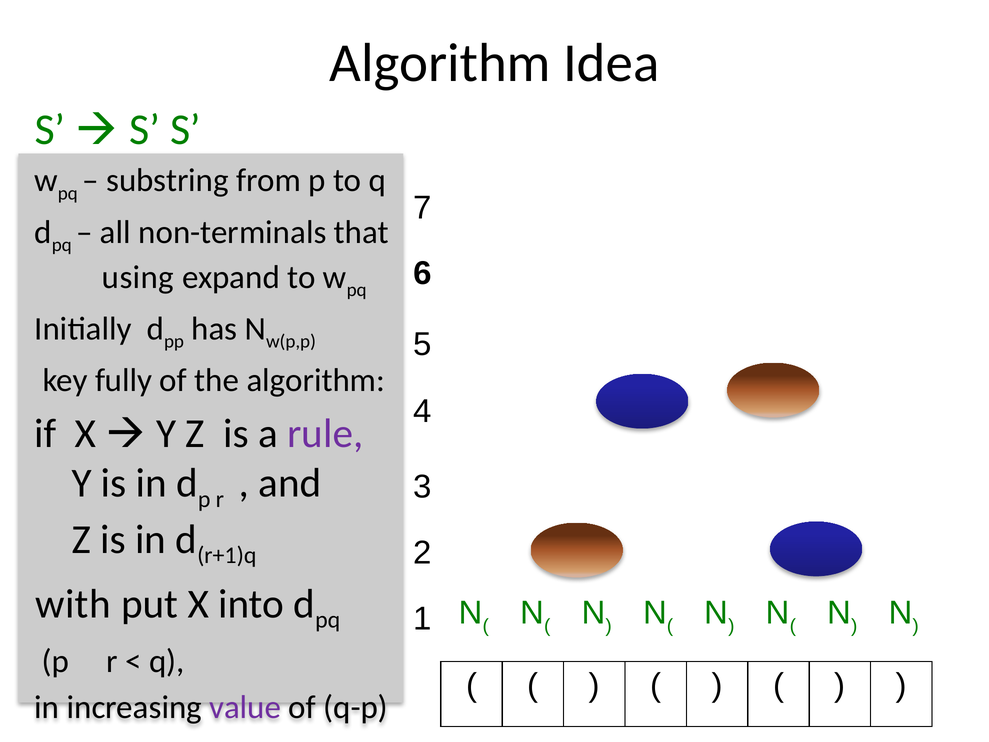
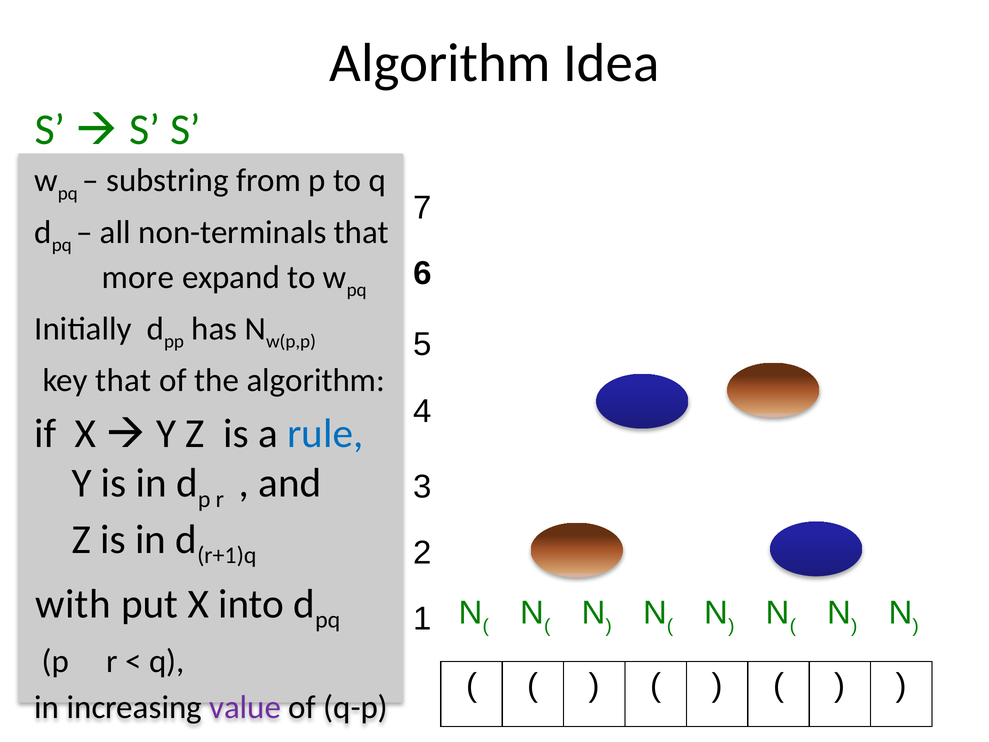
using: using -> more (138, 277)
key fully: fully -> that (123, 380)
rule colour: purple -> blue (325, 434)
